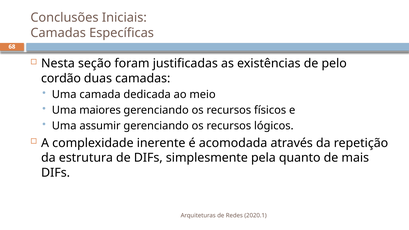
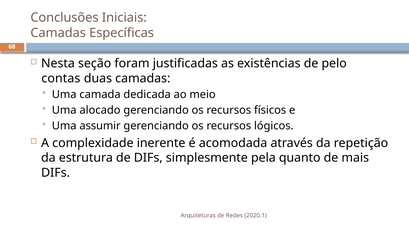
cordão: cordão -> contas (61, 78)
maiores: maiores -> alocado (100, 110)
